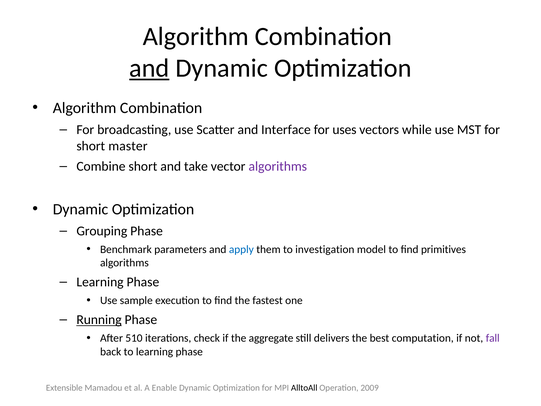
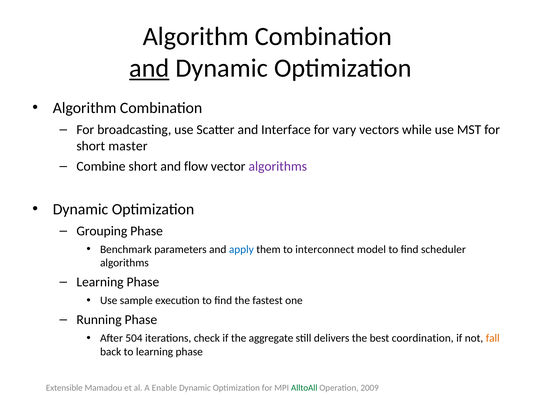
uses: uses -> vary (344, 130)
take: take -> flow (196, 166)
investigation: investigation -> interconnect (325, 249)
primitives: primitives -> scheduler (443, 249)
Running underline: present -> none (99, 320)
510: 510 -> 504 (134, 338)
computation: computation -> coordination (423, 338)
fall colour: purple -> orange (493, 338)
AlltoAll colour: black -> green (304, 387)
